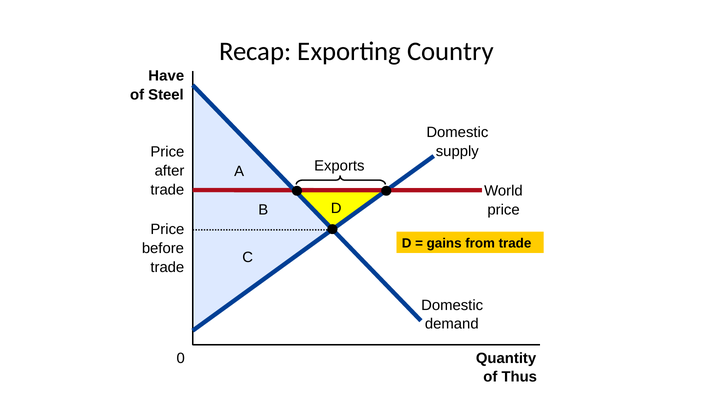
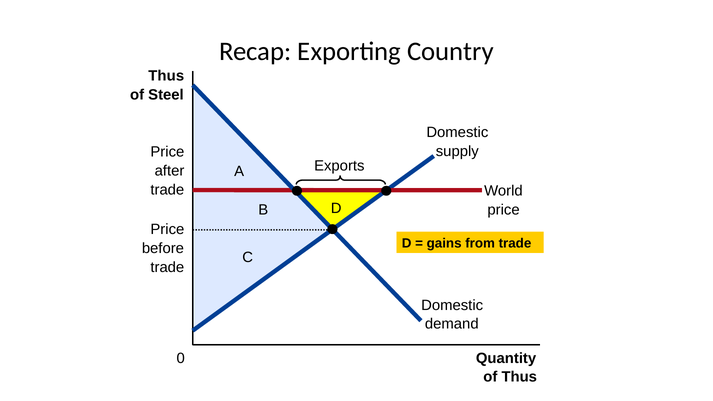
Have: Have -> Thus (166, 76)
